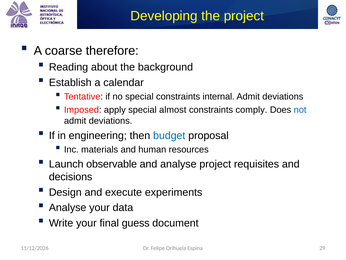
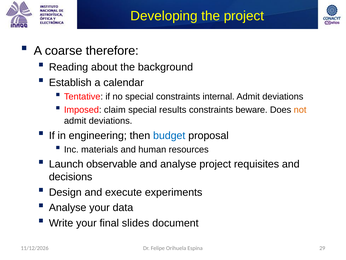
apply: apply -> claim (115, 110)
almost: almost -> results (173, 110)
comply: comply -> beware (252, 110)
not colour: blue -> orange (300, 110)
guess: guess -> slides (136, 223)
